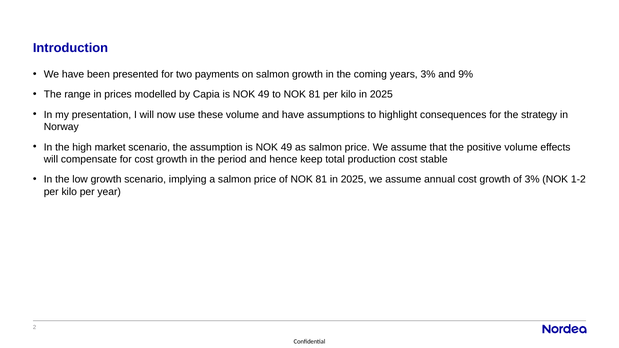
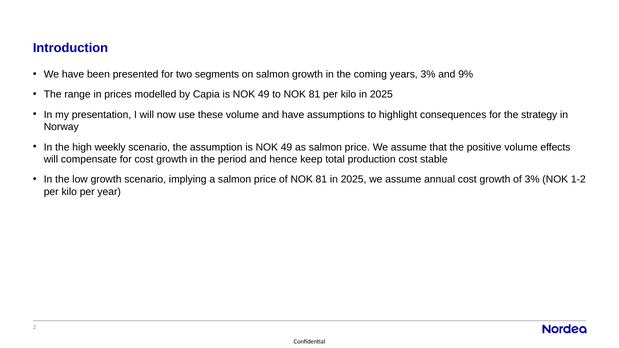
payments: payments -> segments (217, 75)
market: market -> weekly (110, 147)
